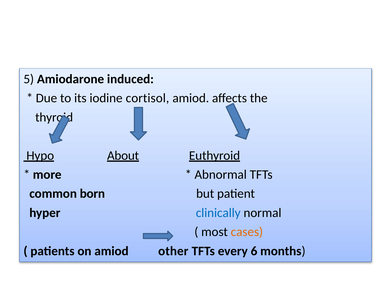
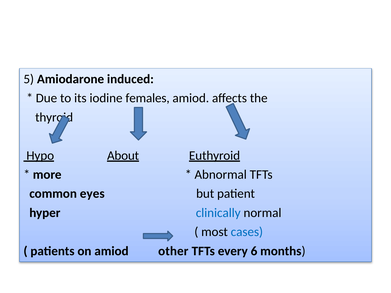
cortisol: cortisol -> females (148, 98)
born: born -> eyes (92, 194)
cases colour: orange -> blue (247, 232)
